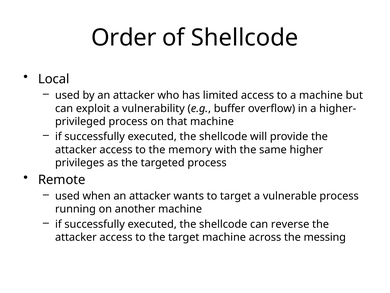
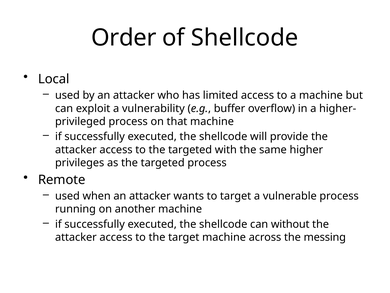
to the memory: memory -> targeted (190, 149)
reverse: reverse -> without (290, 224)
